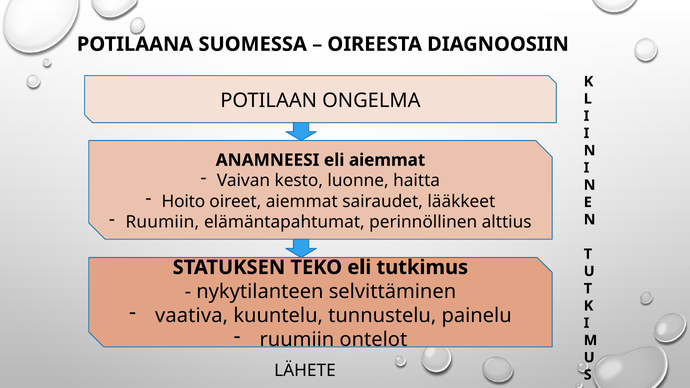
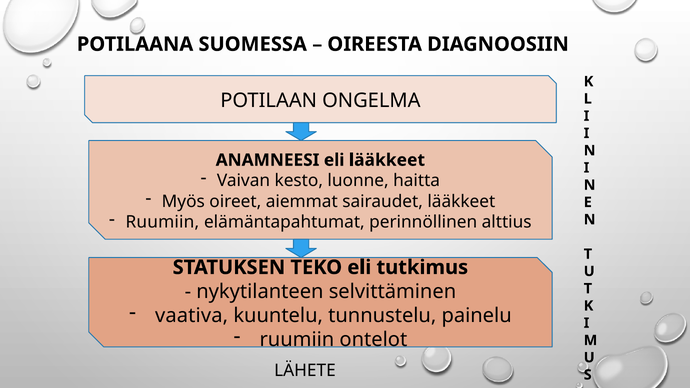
eli aiemmat: aiemmat -> lääkkeet (387, 160)
Hoito: Hoito -> Myös (183, 202)
